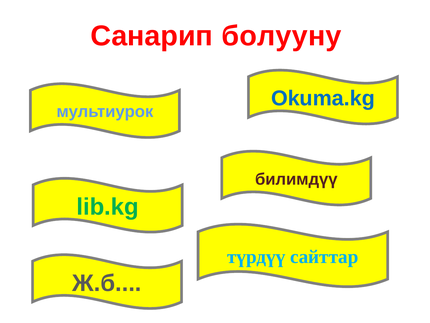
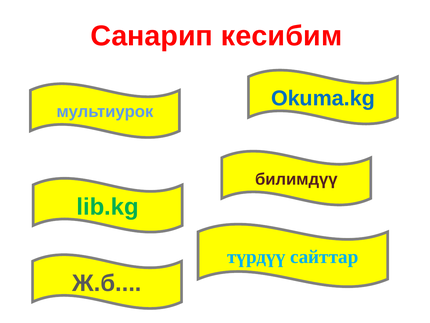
болууну: болууну -> кесибим (282, 36)
